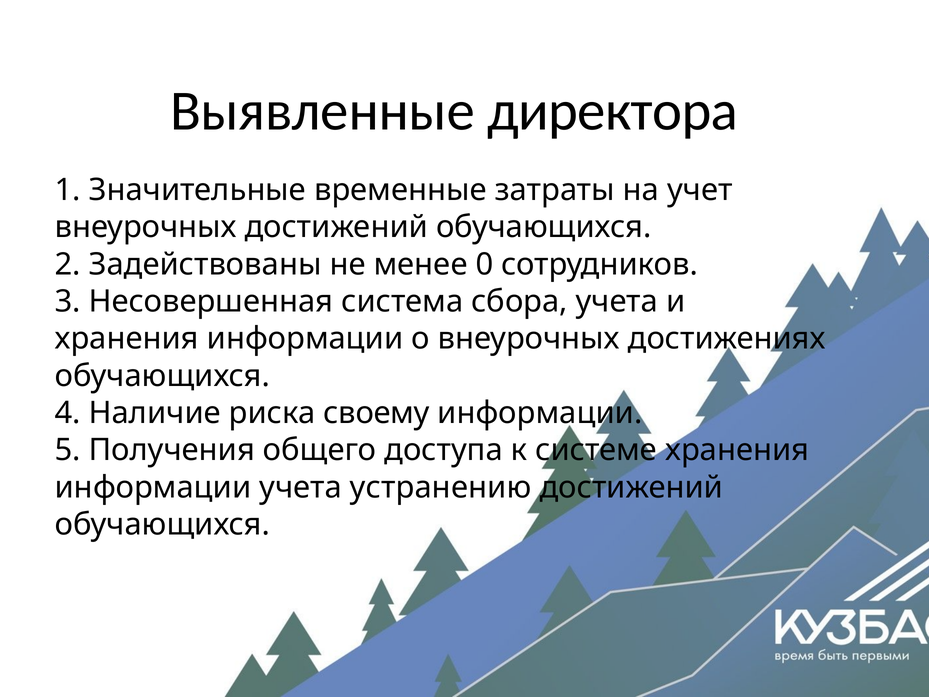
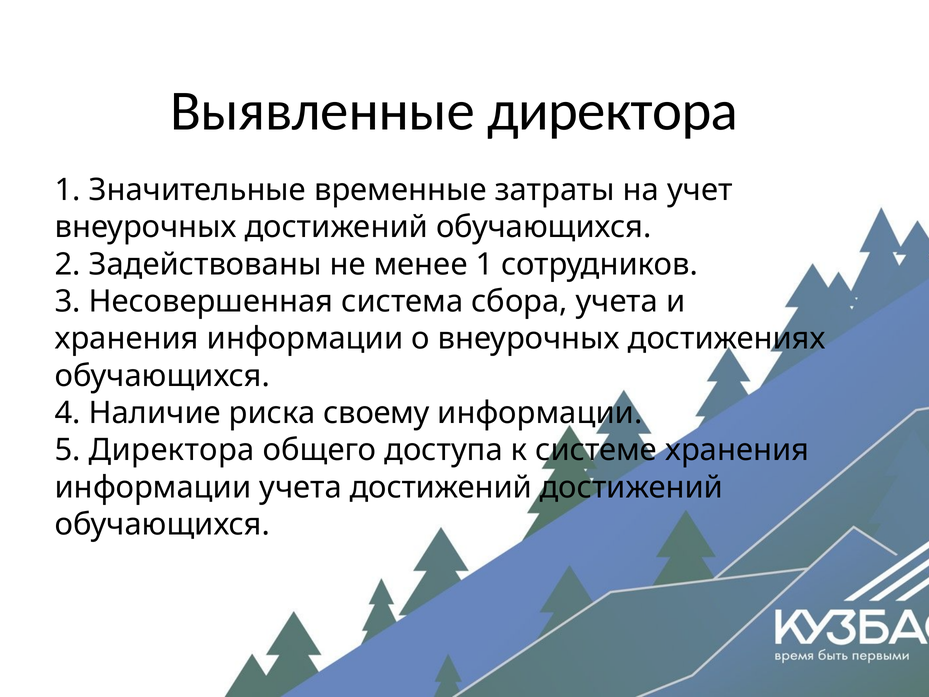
менее 0: 0 -> 1 (485, 264)
5 Получения: Получения -> Директора (172, 450)
учета устранению: устранению -> достижений (441, 487)
